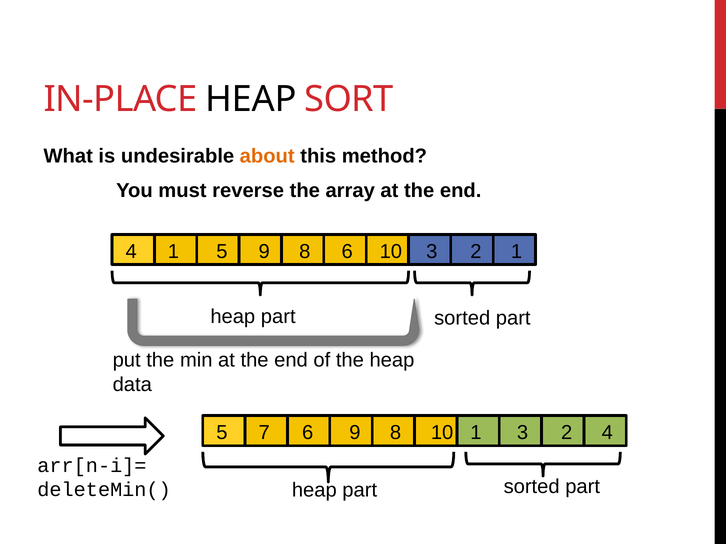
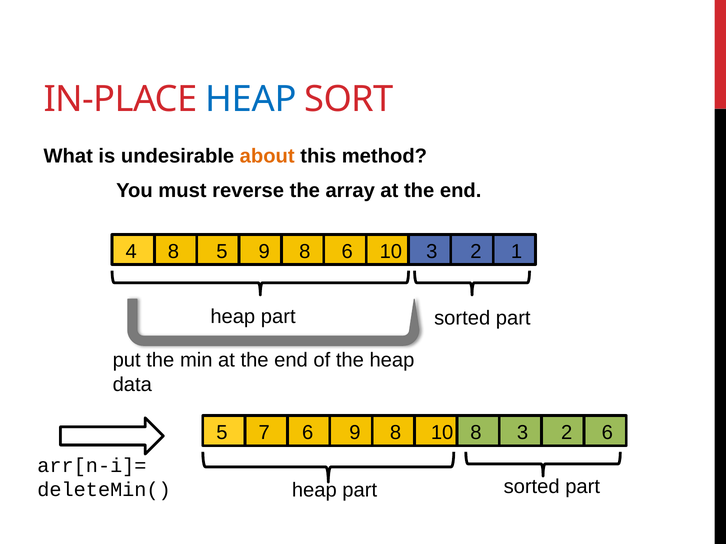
HEAP colour: black -> blue (251, 99)
4 1: 1 -> 8 (173, 252)
10 1: 1 -> 8 (476, 433)
2 4: 4 -> 6 (607, 433)
